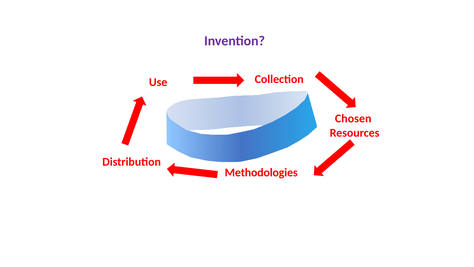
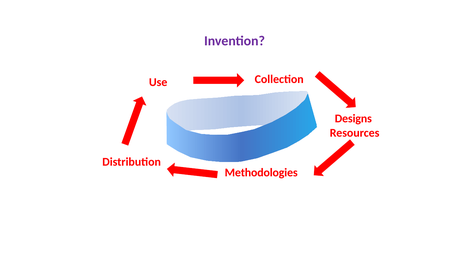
Chosen: Chosen -> Designs (353, 119)
